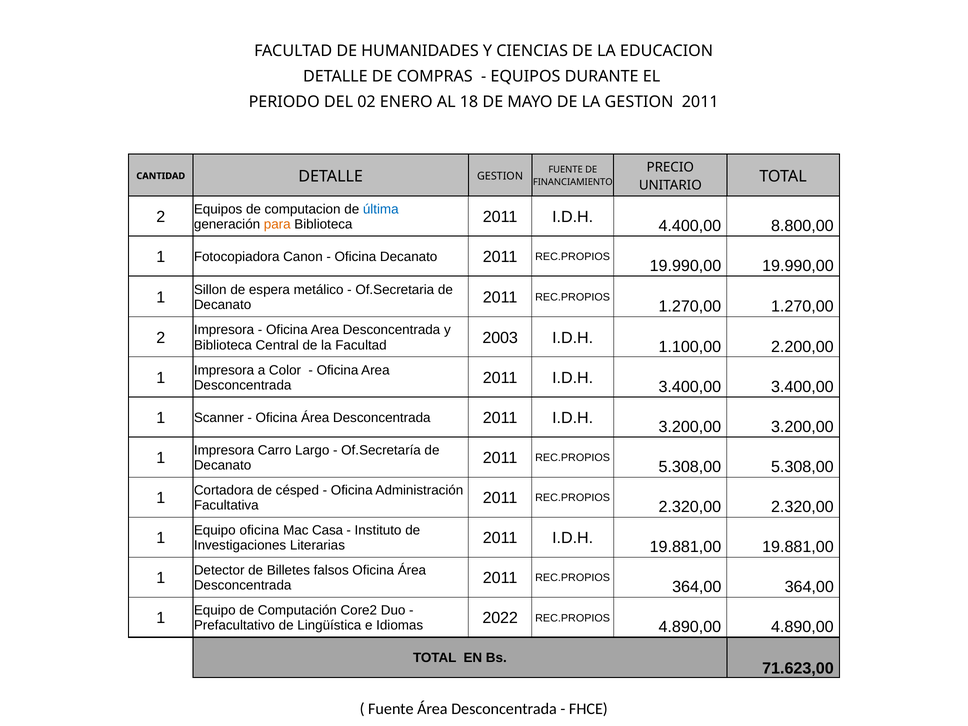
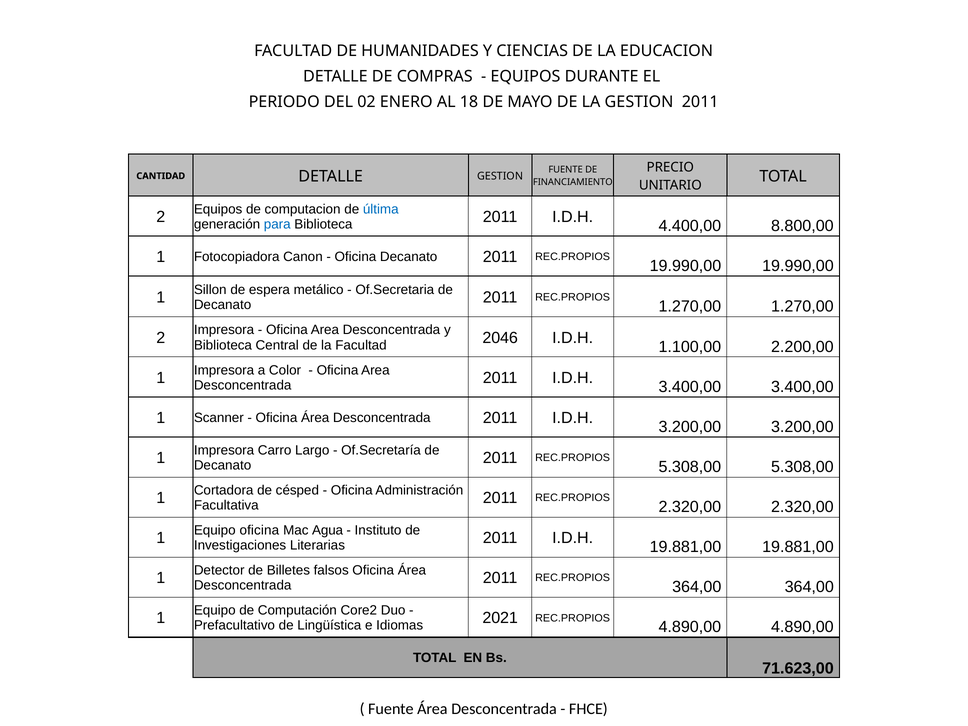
para colour: orange -> blue (277, 224)
2003: 2003 -> 2046 (500, 338)
Casa: Casa -> Agua (328, 530)
2022: 2022 -> 2021 (500, 618)
